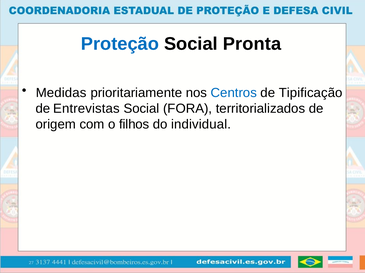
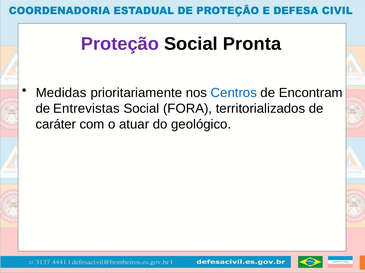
Proteção colour: blue -> purple (120, 44)
Tipificação: Tipificação -> Encontram (311, 93)
origem: origem -> caráter (56, 125)
filhos: filhos -> atuar (134, 125)
individual: individual -> geológico (201, 125)
